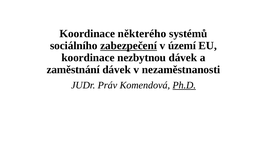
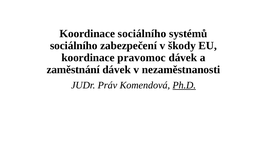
Koordinace některého: některého -> sociálního (142, 34)
zabezpečení underline: present -> none (129, 46)
území: území -> škody (182, 46)
nezbytnou: nezbytnou -> pravomoc (142, 58)
